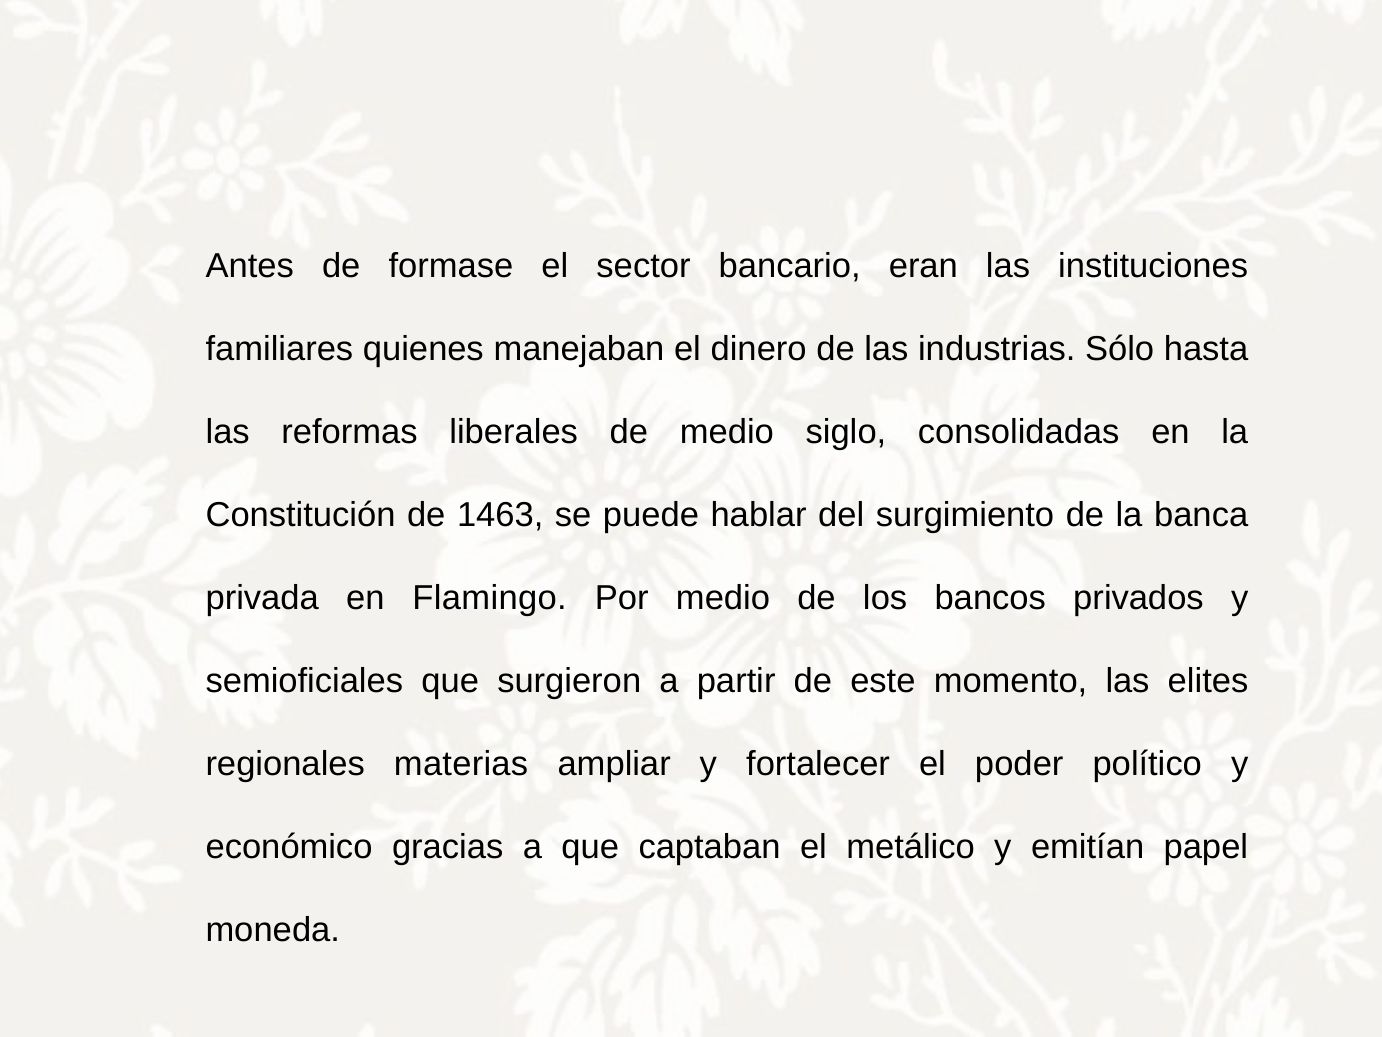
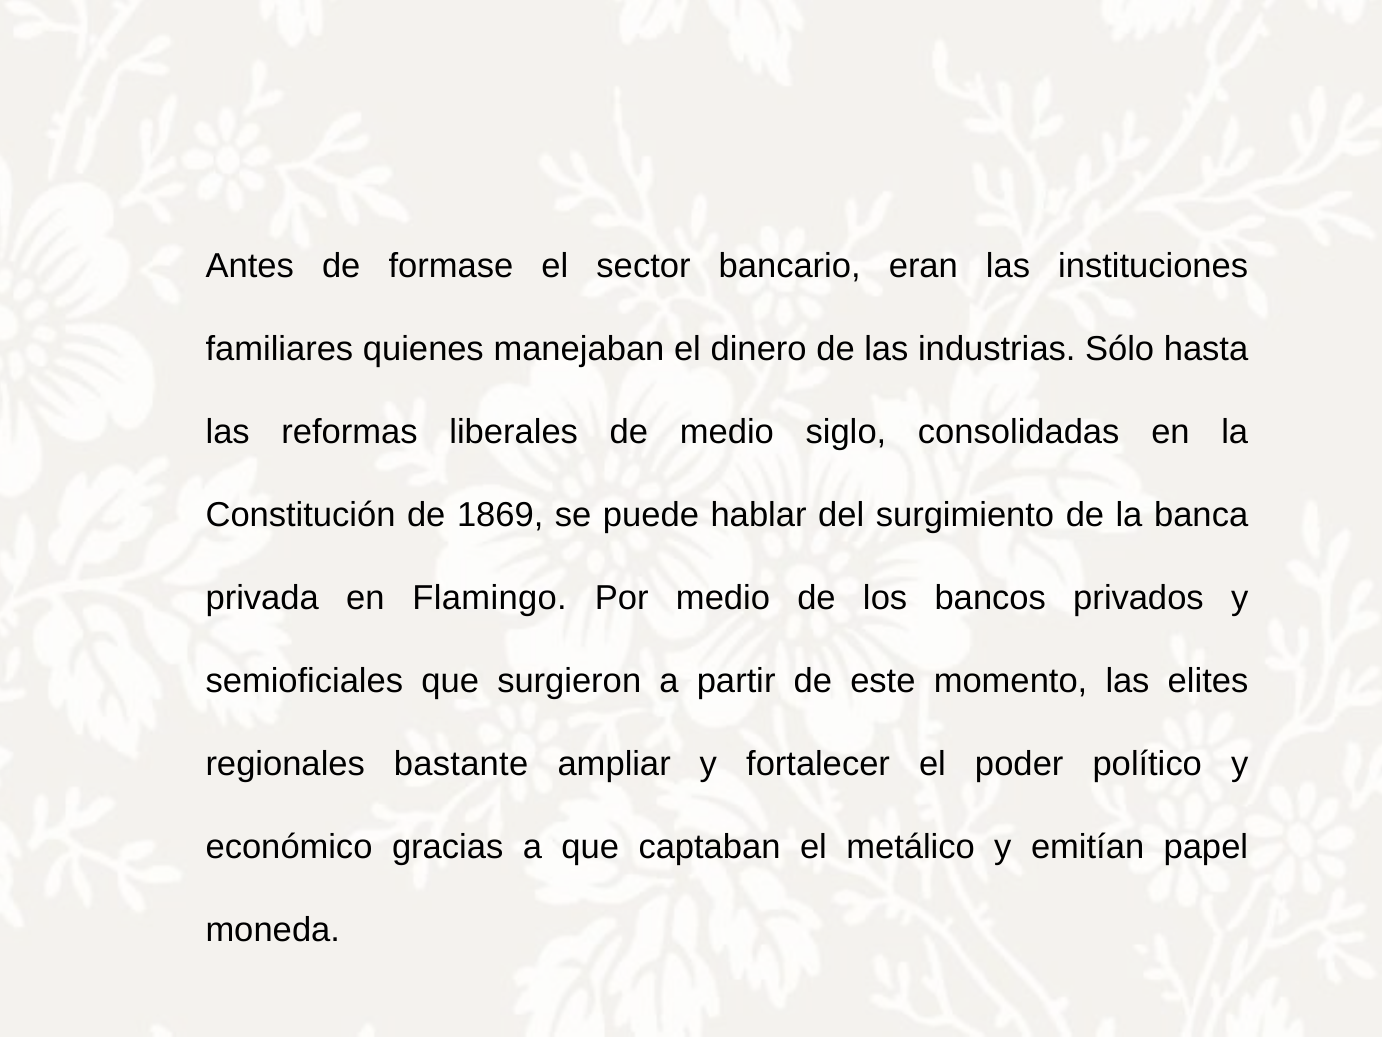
1463: 1463 -> 1869 (500, 515)
materias: materias -> bastante (461, 763)
